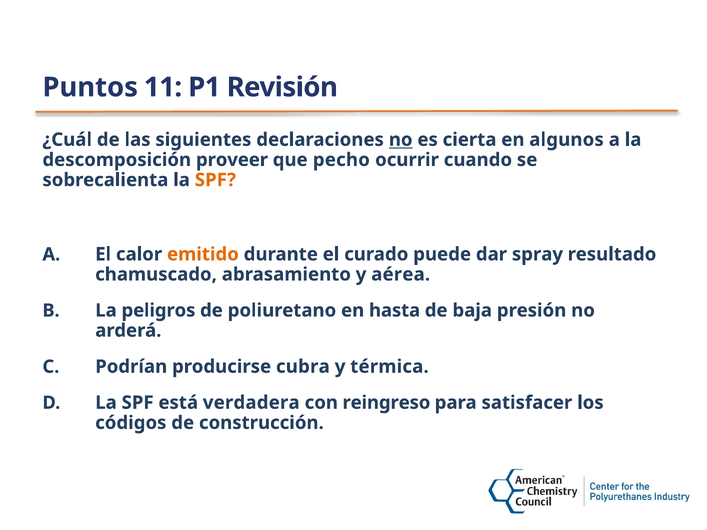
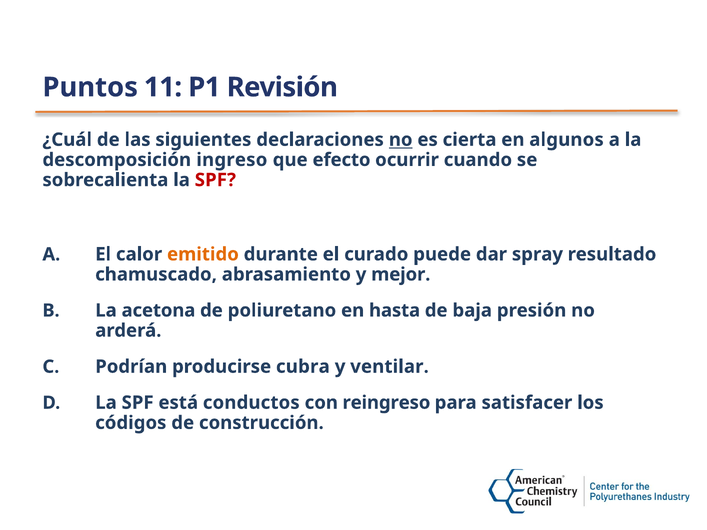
proveer: proveer -> ingreso (232, 160)
pecho: pecho -> efecto (342, 160)
SPF colour: orange -> red (215, 180)
aérea: aérea -> mejor (401, 275)
peligros: peligros -> acetona (158, 311)
térmica: térmica -> ventilar (390, 367)
verdadera: verdadera -> conductos (251, 403)
